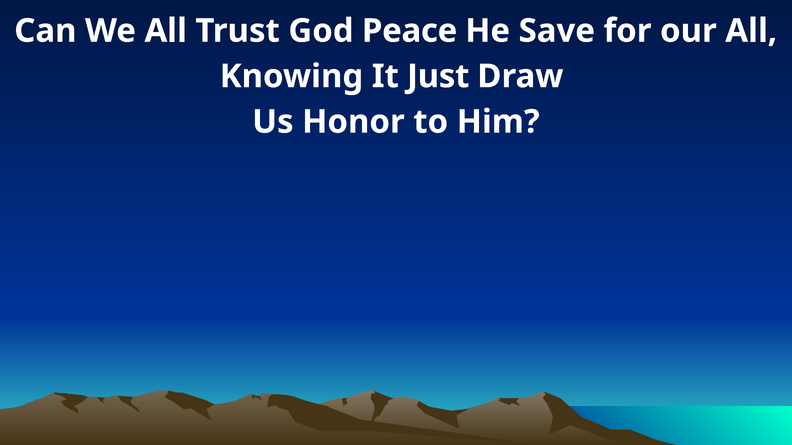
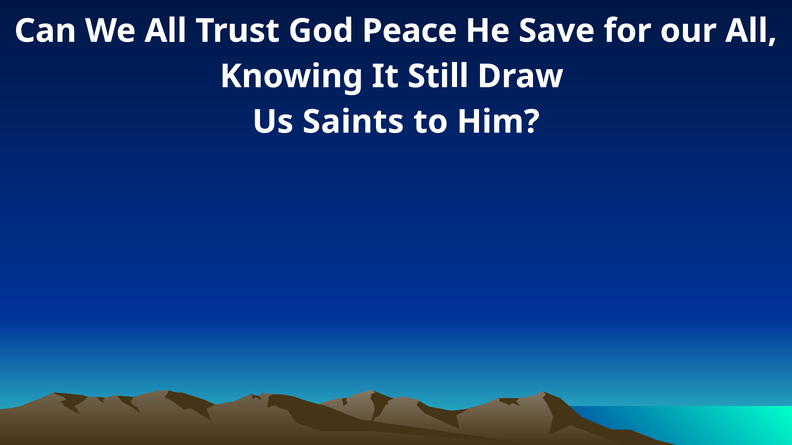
Just: Just -> Still (438, 76)
Honor: Honor -> Saints (353, 122)
